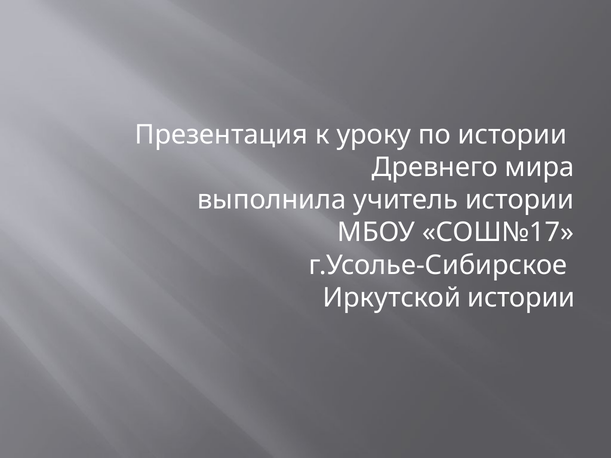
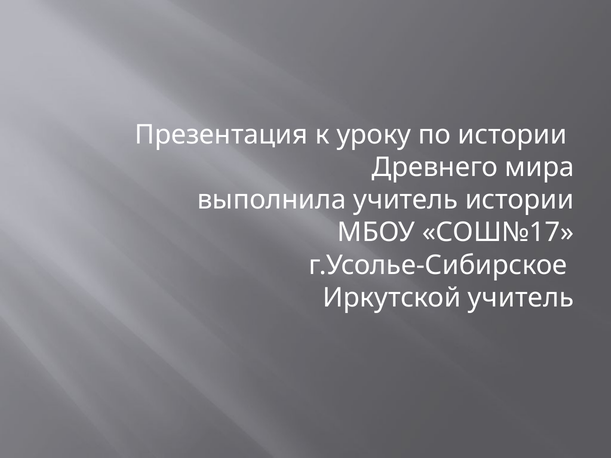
Иркутской истории: истории -> учитель (521, 298)
